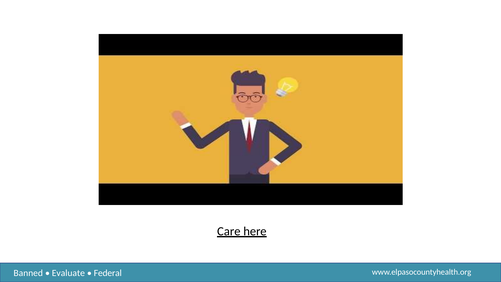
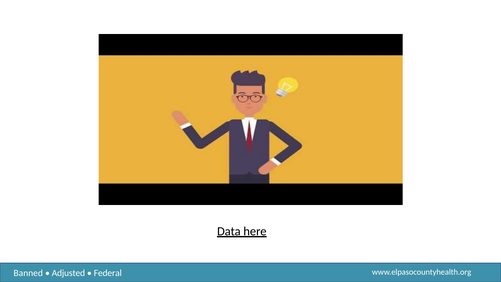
Care: Care -> Data (229, 231)
Evaluate: Evaluate -> Adjusted (68, 273)
